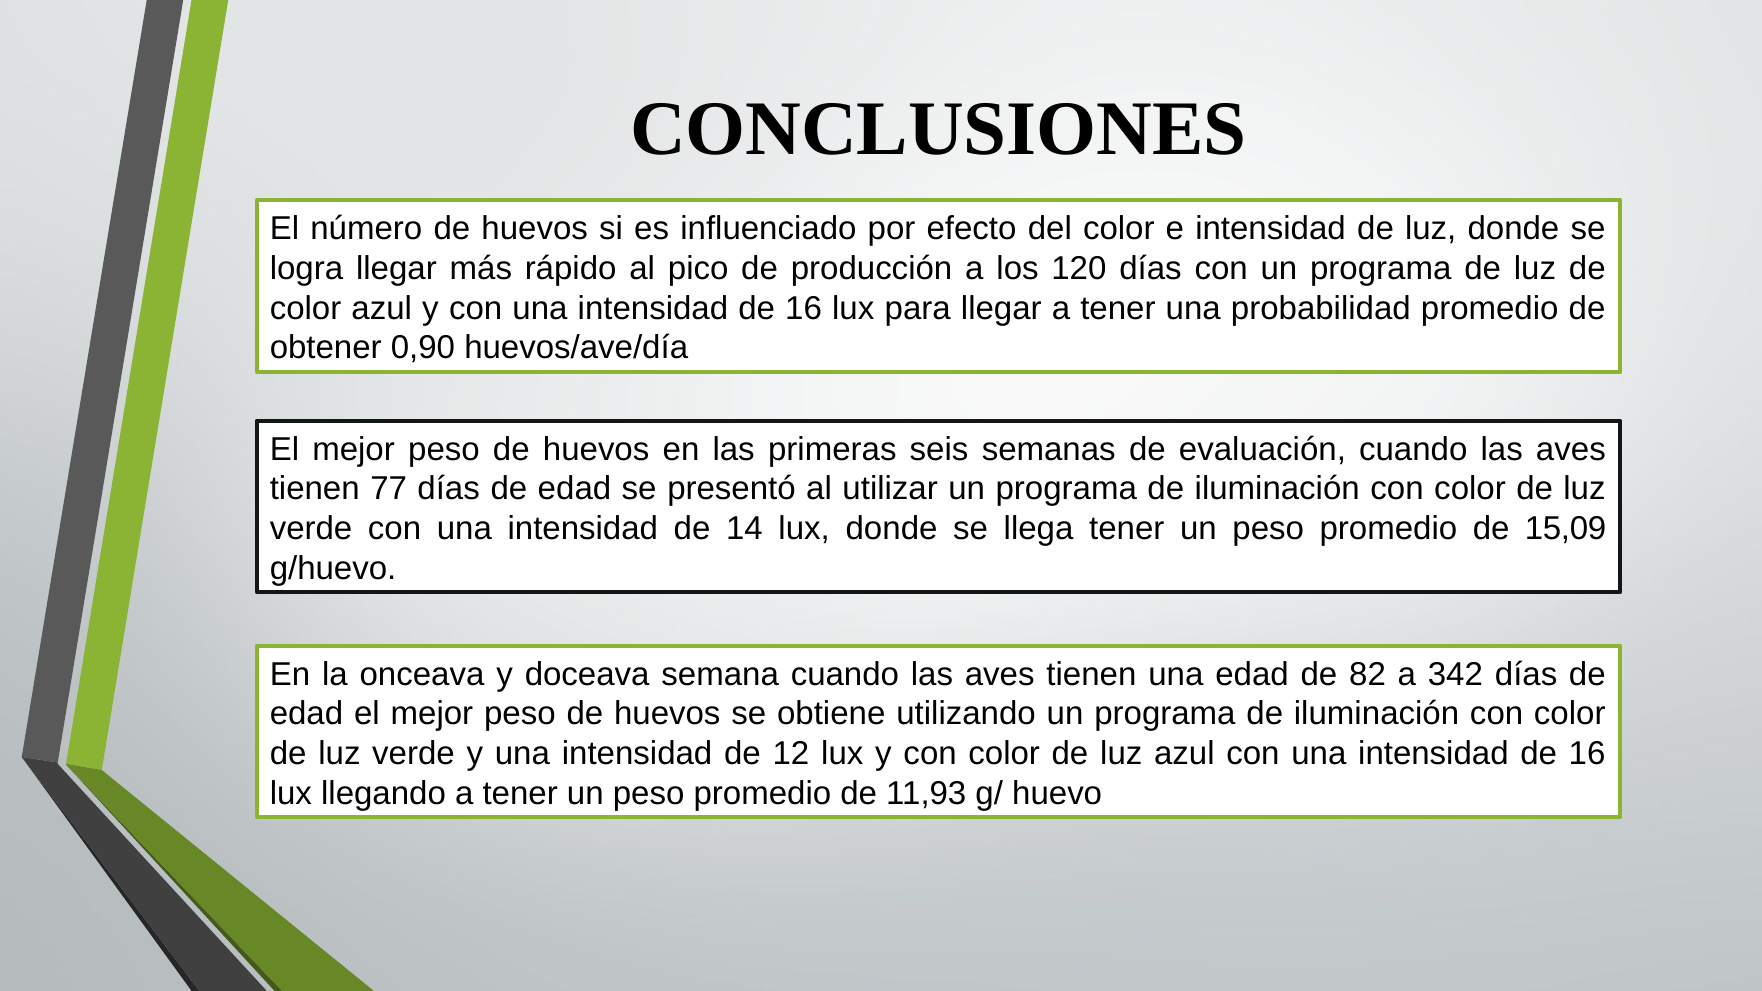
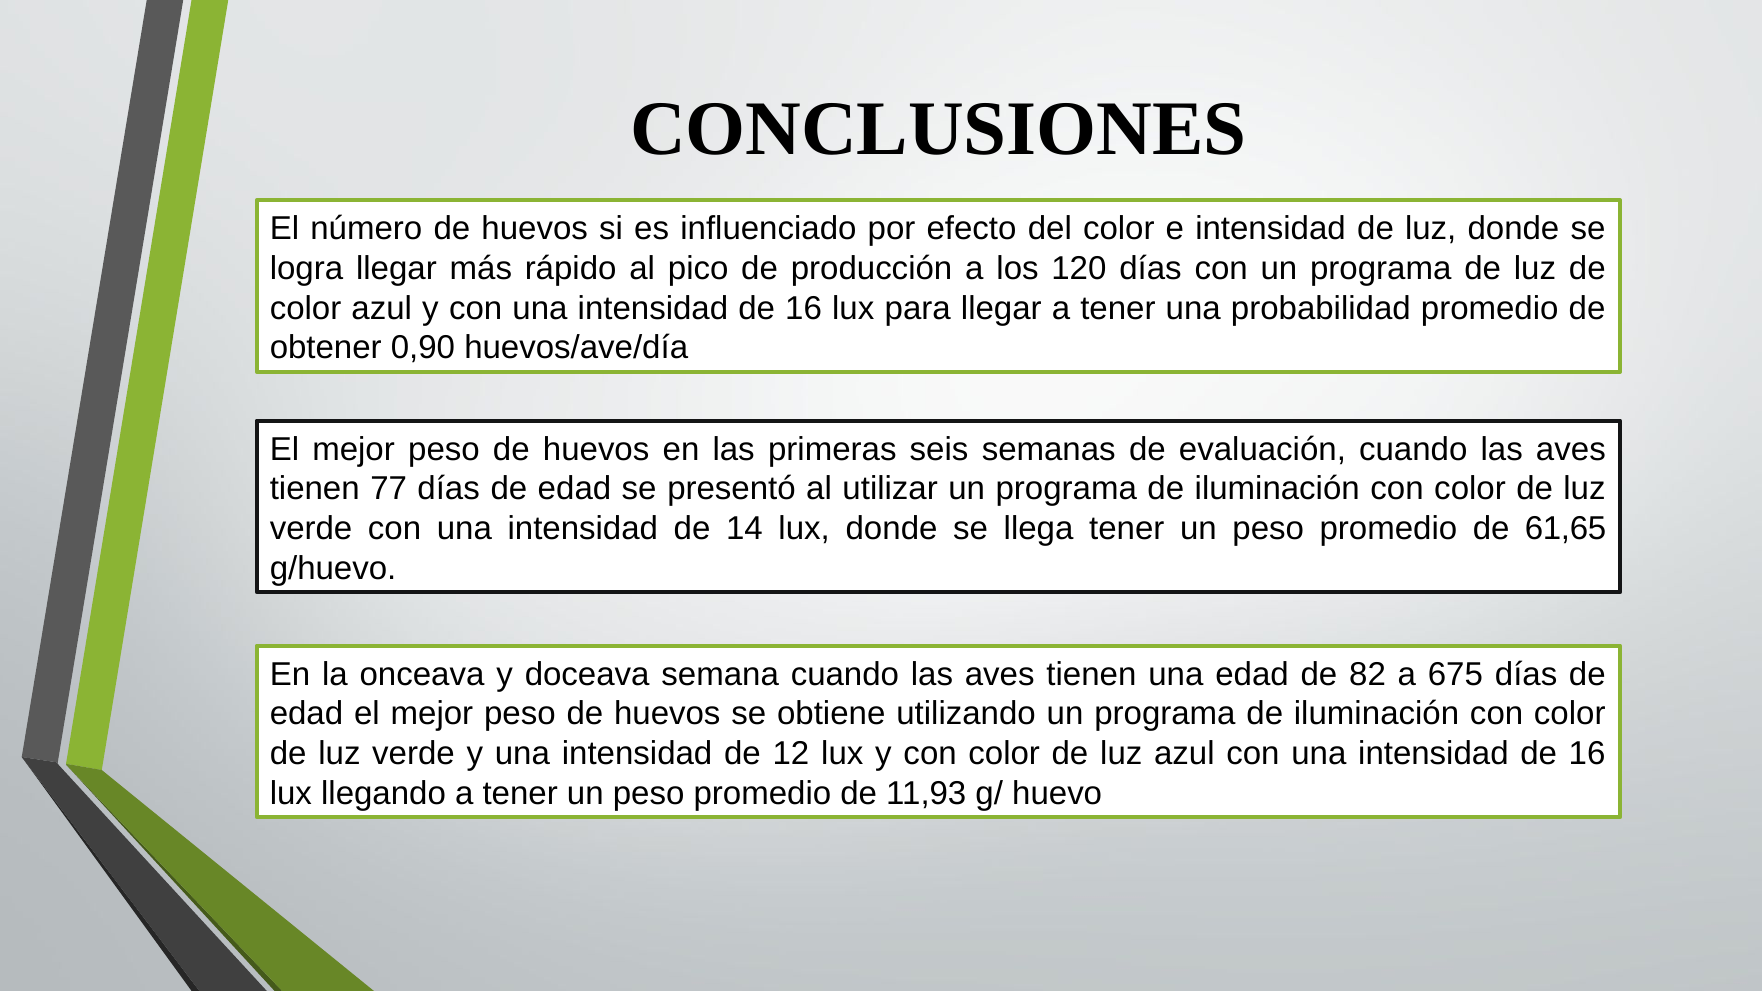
15,09: 15,09 -> 61,65 (1566, 529)
342: 342 -> 675 (1455, 674)
